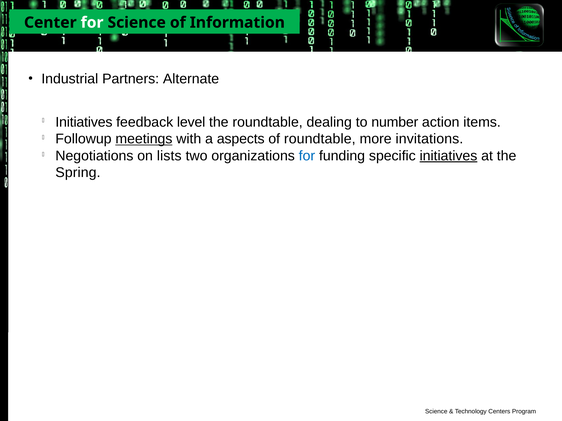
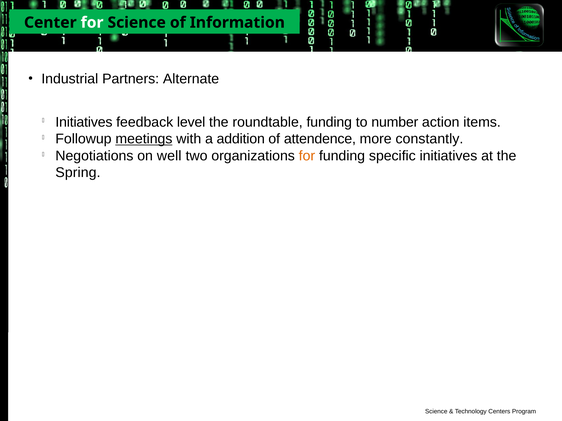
roundtable dealing: dealing -> funding (329, 122)
aspects: aspects -> addition (241, 139)
of roundtable: roundtable -> attendence (320, 139)
invitations: invitations -> constantly (429, 139)
lists: lists -> well (169, 156)
for colour: blue -> orange (307, 156)
initiatives underline: present -> none (448, 156)
